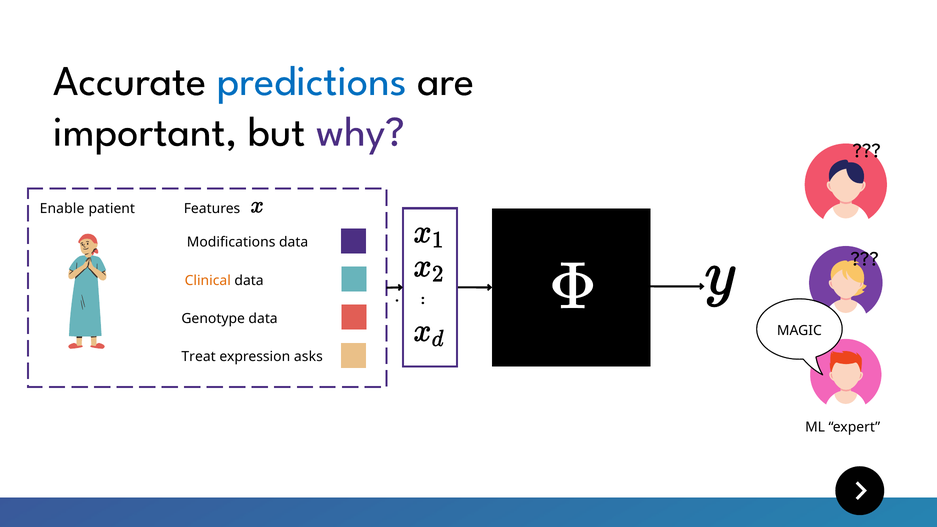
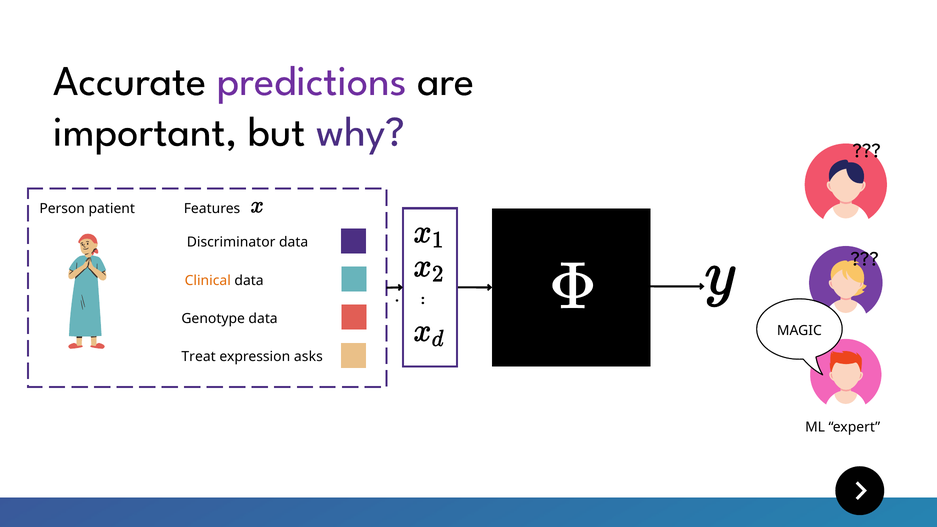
predictions colour: blue -> purple (312, 81)
Enable: Enable -> Person (62, 209)
Modifications: Modifications -> Discriminator (231, 242)
